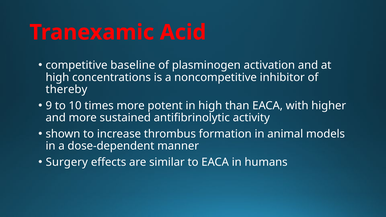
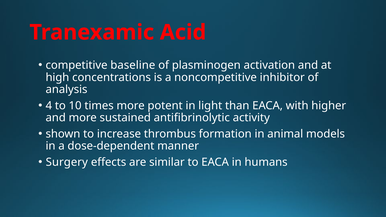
thereby: thereby -> analysis (67, 90)
9: 9 -> 4 (49, 106)
in high: high -> light (210, 106)
